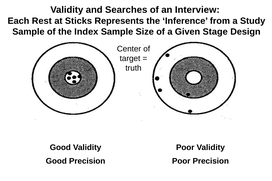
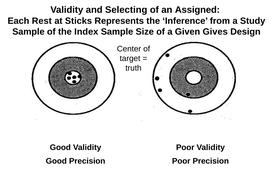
Searches: Searches -> Selecting (126, 10)
Interview: Interview -> Assigned (197, 10)
Stage: Stage -> Gives (215, 32)
